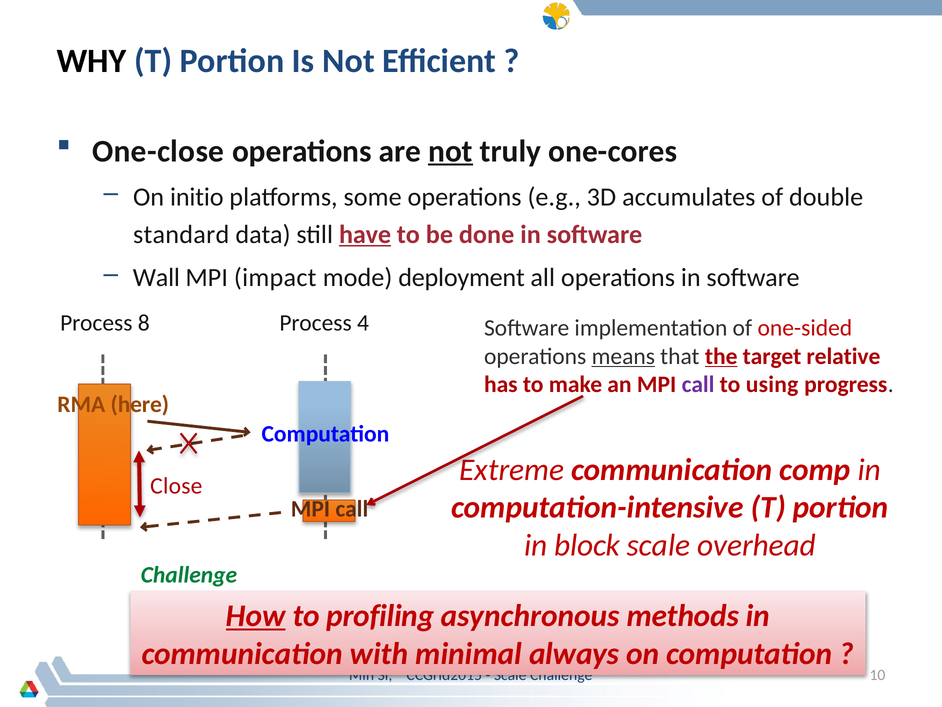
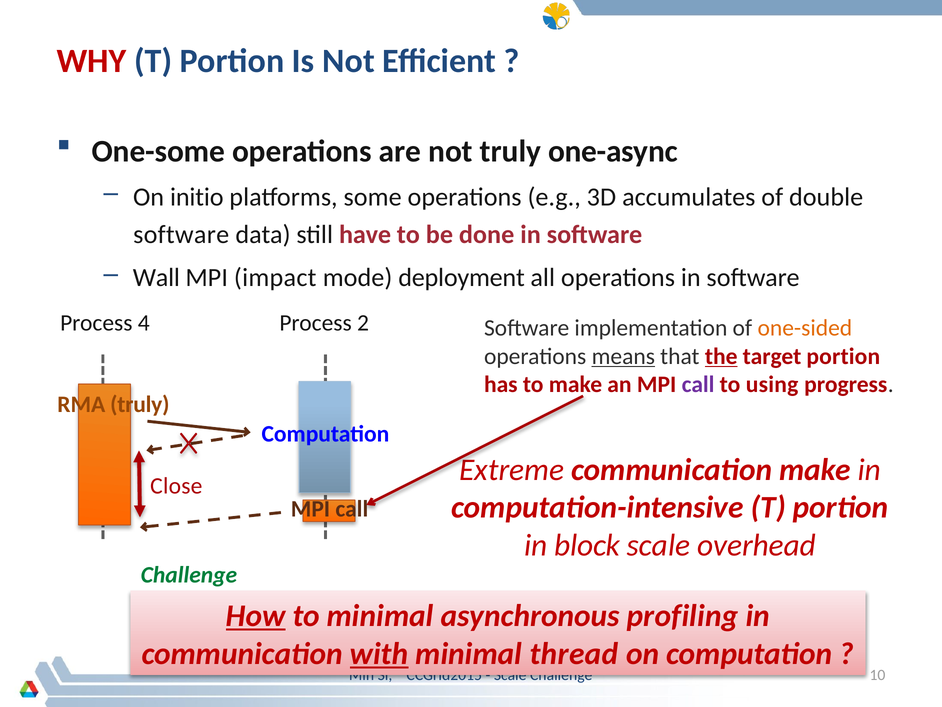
WHY colour: black -> red (91, 61)
One-close: One-close -> One-some (159, 151)
not underline: present -> none (450, 151)
one-cores: one-cores -> one-async (613, 151)
standard: standard -> software (181, 234)
have underline: present -> none (365, 234)
8: 8 -> 4 (144, 323)
4: 4 -> 2 (363, 323)
one-sided colour: red -> orange (805, 328)
target relative: relative -> portion (843, 356)
RMA here: here -> truly (140, 404)
communication comp: comp -> make (815, 470)
to profiling: profiling -> minimal (380, 616)
methods: methods -> profiling (683, 616)
with underline: none -> present (379, 653)
always: always -> thread (574, 653)
